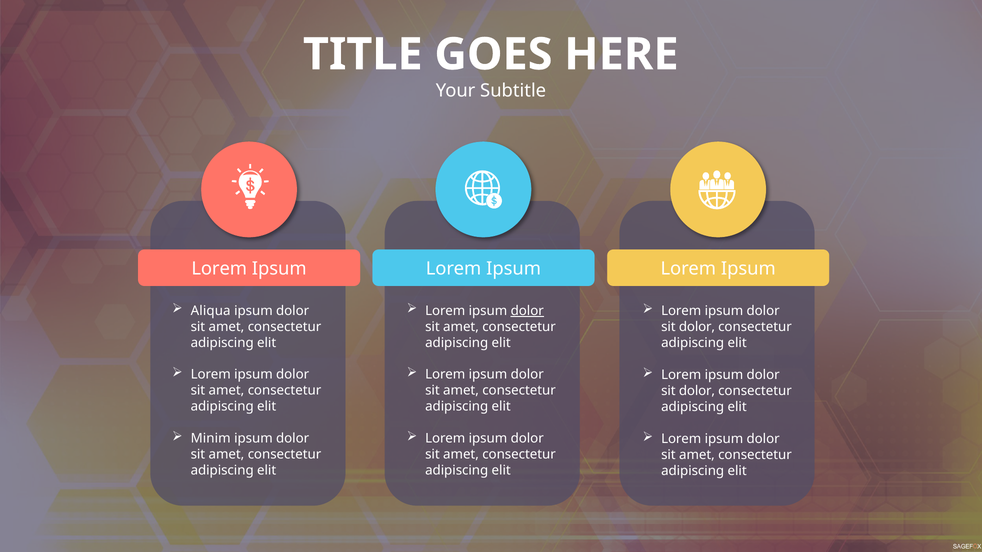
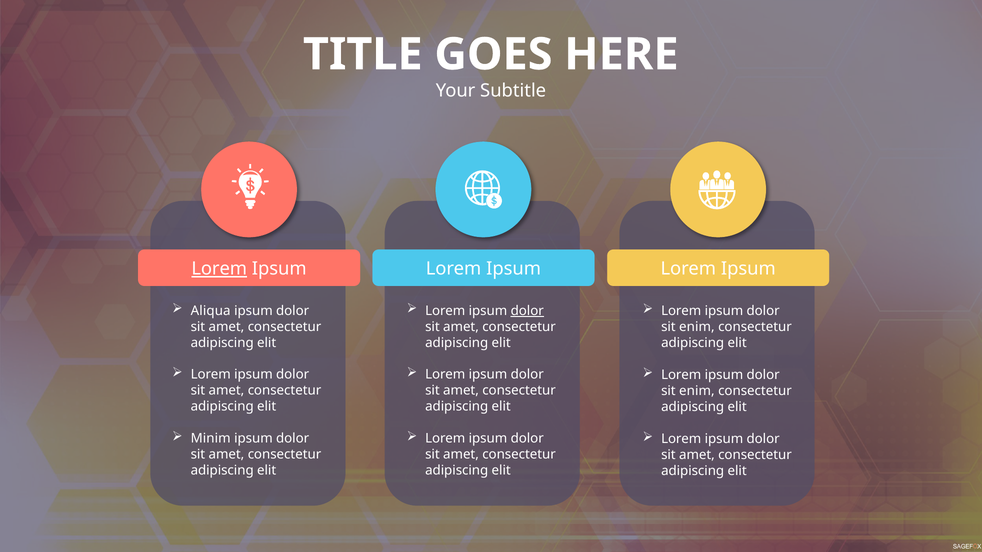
Lorem underline: none -> present (219, 269)
dolor: dolor -> enim (697, 327)
dolor: dolor -> enim (697, 391)
